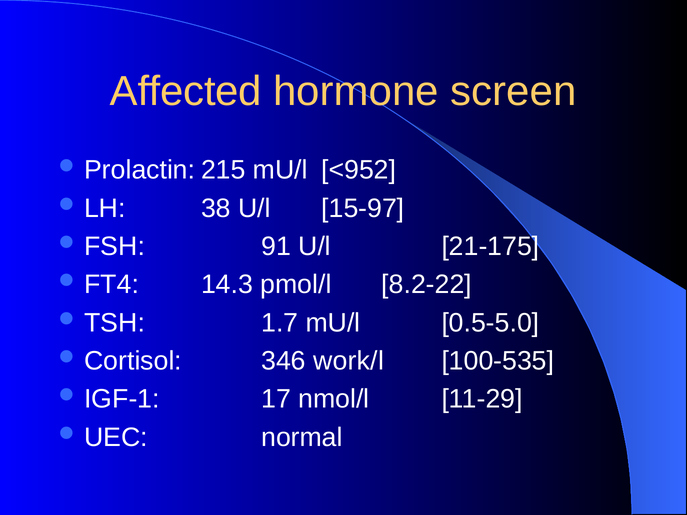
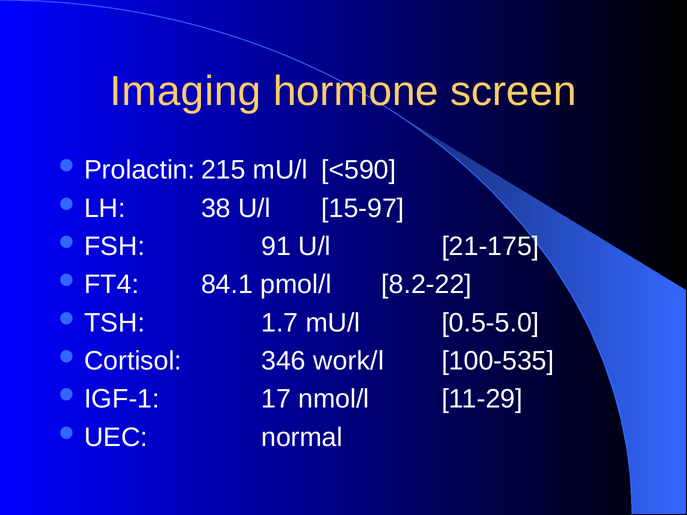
Affected: Affected -> Imaging (186, 92)
<952: <952 -> <590 (359, 170)
14.3: 14.3 -> 84.1 (227, 285)
